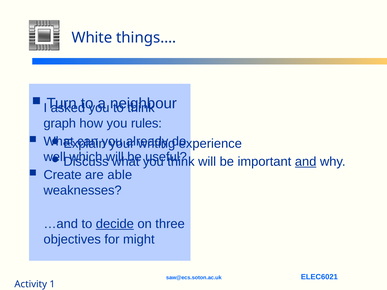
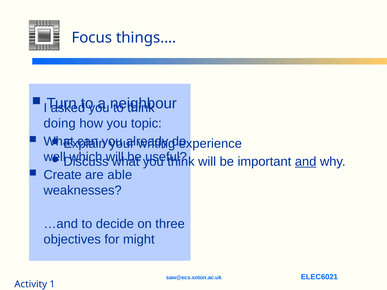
White: White -> Focus (92, 38)
graph: graph -> doing (60, 123)
rules: rules -> topic (146, 123)
decide underline: present -> none (115, 224)
